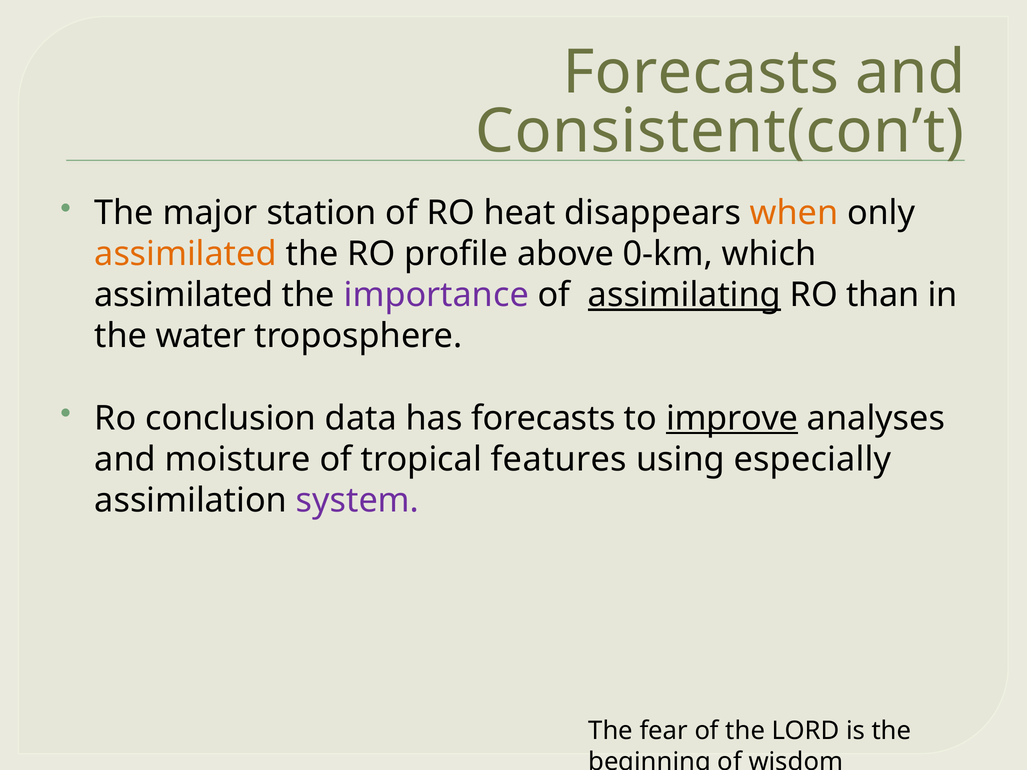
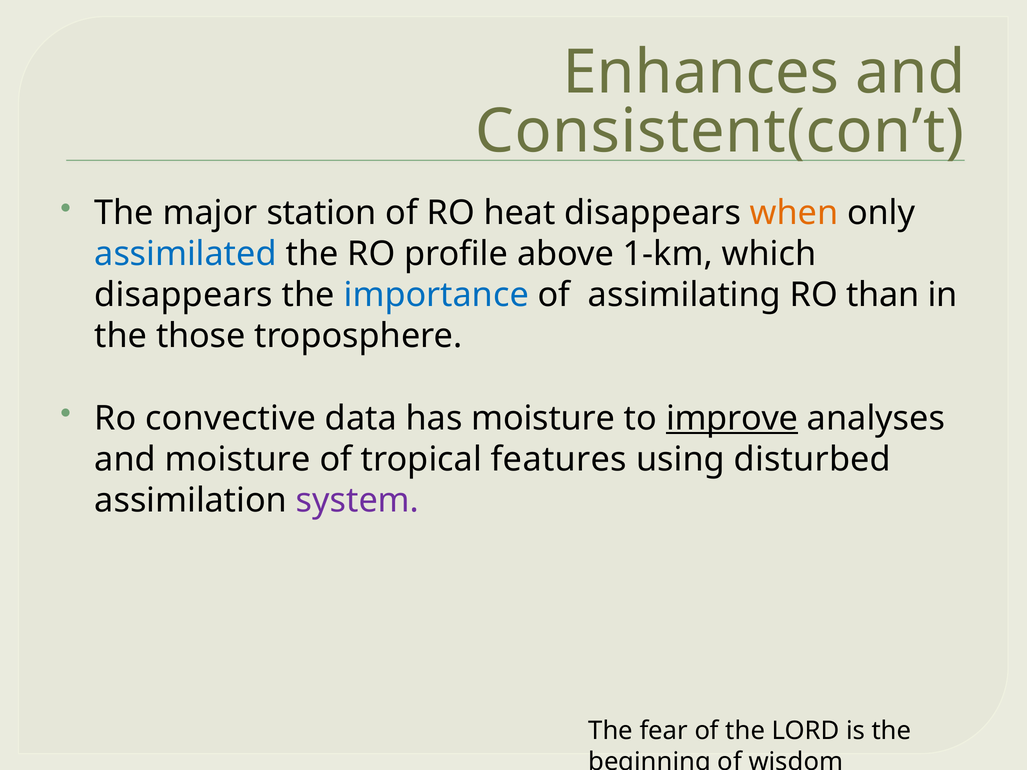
Forecasts: Forecasts -> Enhances (701, 73)
assimilated colour: orange -> blue (186, 254)
0-km: 0-km -> 1-km (668, 254)
assimilated: assimilated -> disappears (184, 295)
importance colour: purple -> blue (436, 295)
assimilating underline: present -> none (684, 295)
water: water -> those (201, 336)
conclusion: conclusion -> convective (231, 418)
has forecasts: forecasts -> moisture (543, 418)
especially: especially -> disturbed (812, 459)
